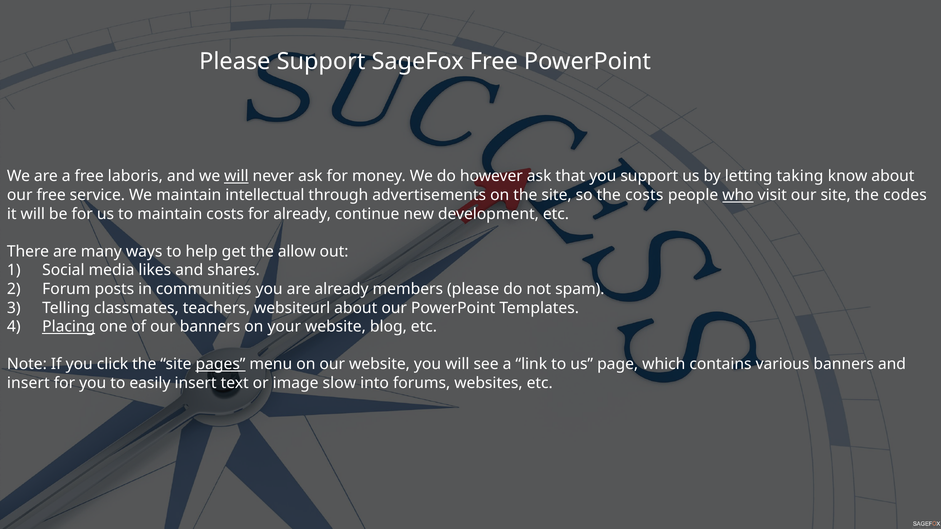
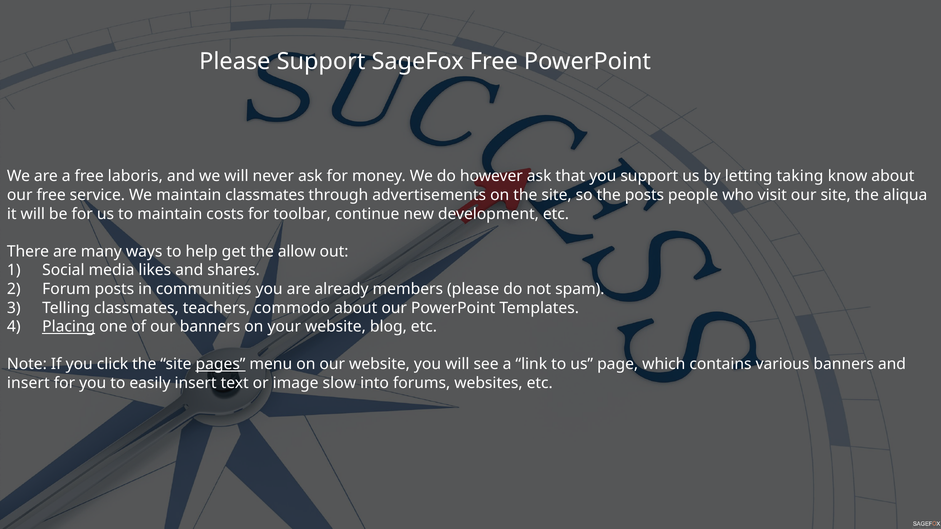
will underline: present -> none (236, 176)
maintain intellectual: intellectual -> classmates (265, 195)
the costs: costs -> posts (644, 195)
who underline: present -> none (738, 195)
codes: codes -> aliqua (905, 195)
for already: already -> toolbar (302, 214)
websiteurl: websiteurl -> commodo (292, 308)
